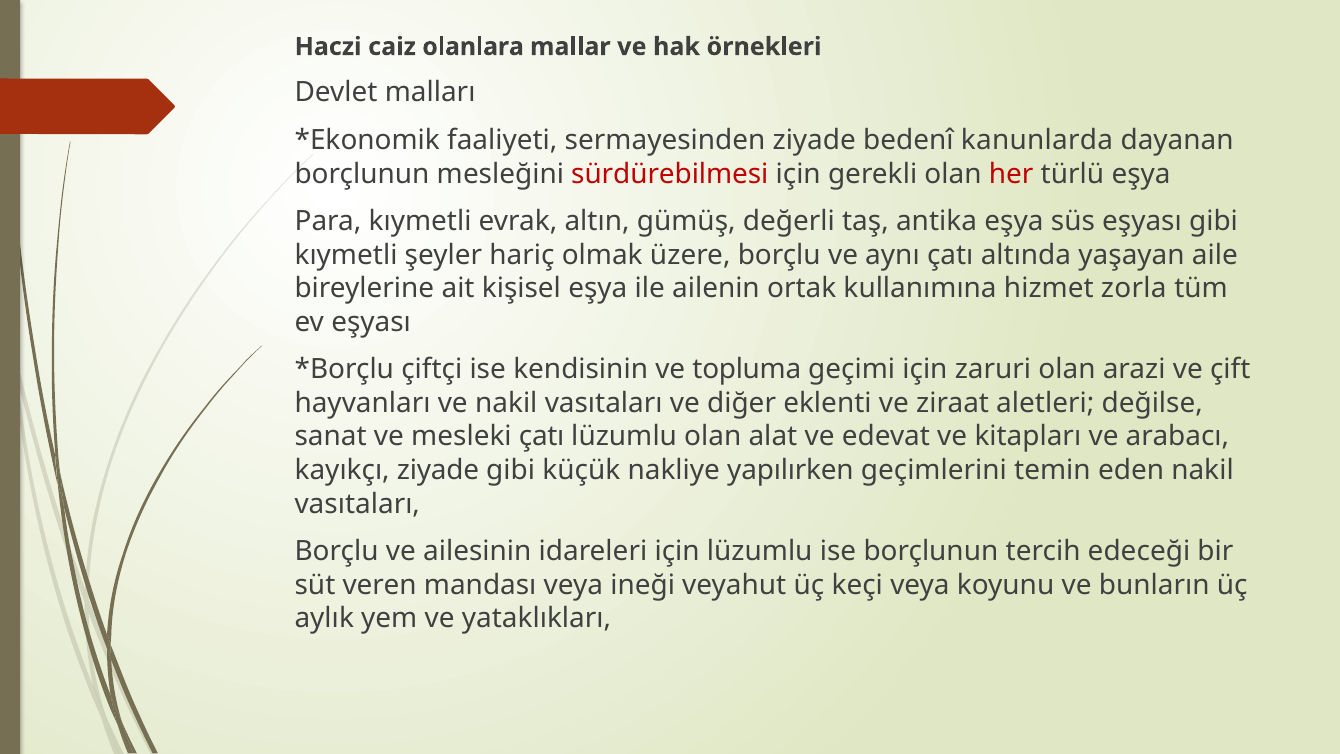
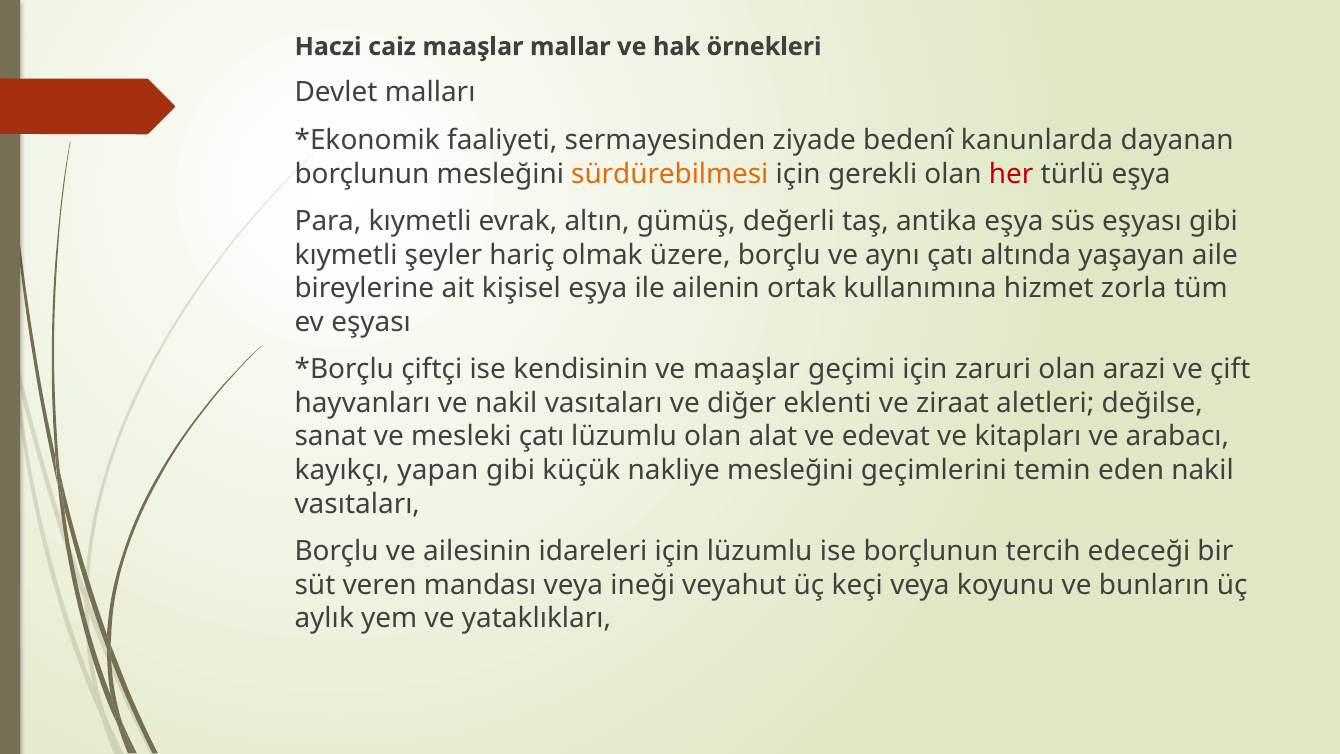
caiz olanlara: olanlara -> maaşlar (473, 47)
sürdürebilmesi colour: red -> orange (670, 174)
ve topluma: topluma -> maaşlar (747, 370)
kayıkçı ziyade: ziyade -> yapan (438, 470)
nakliye yapılırken: yapılırken -> mesleğini (790, 470)
